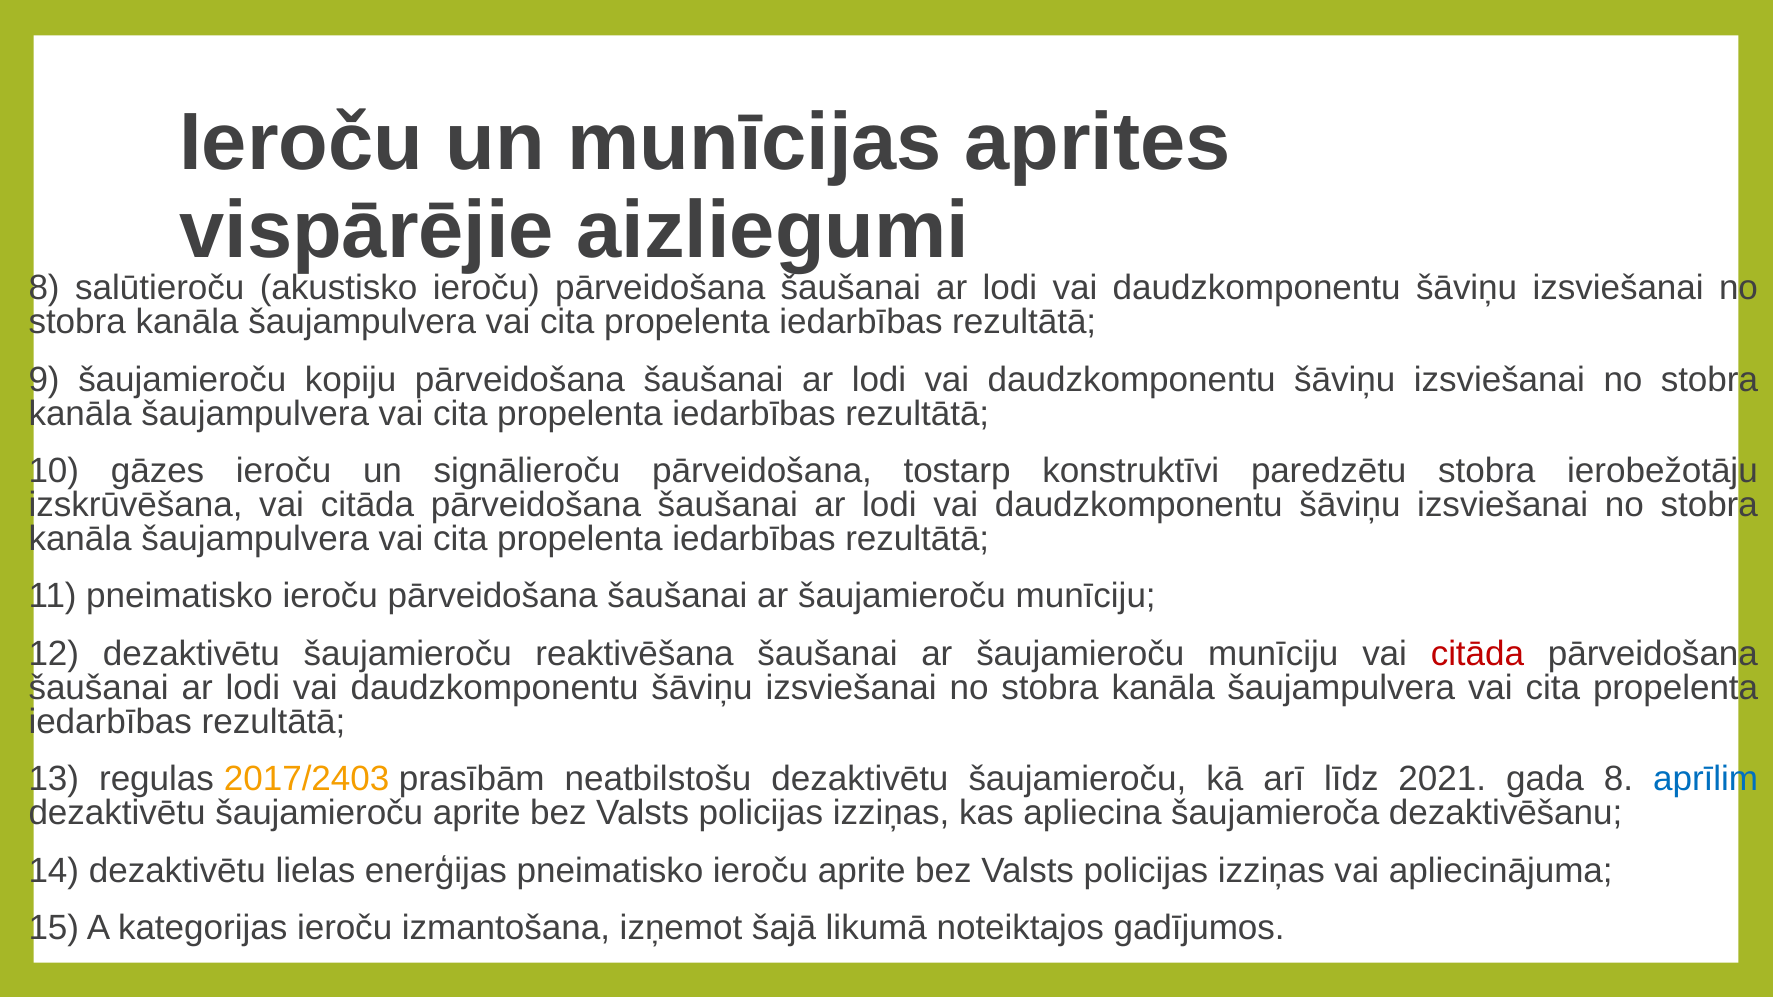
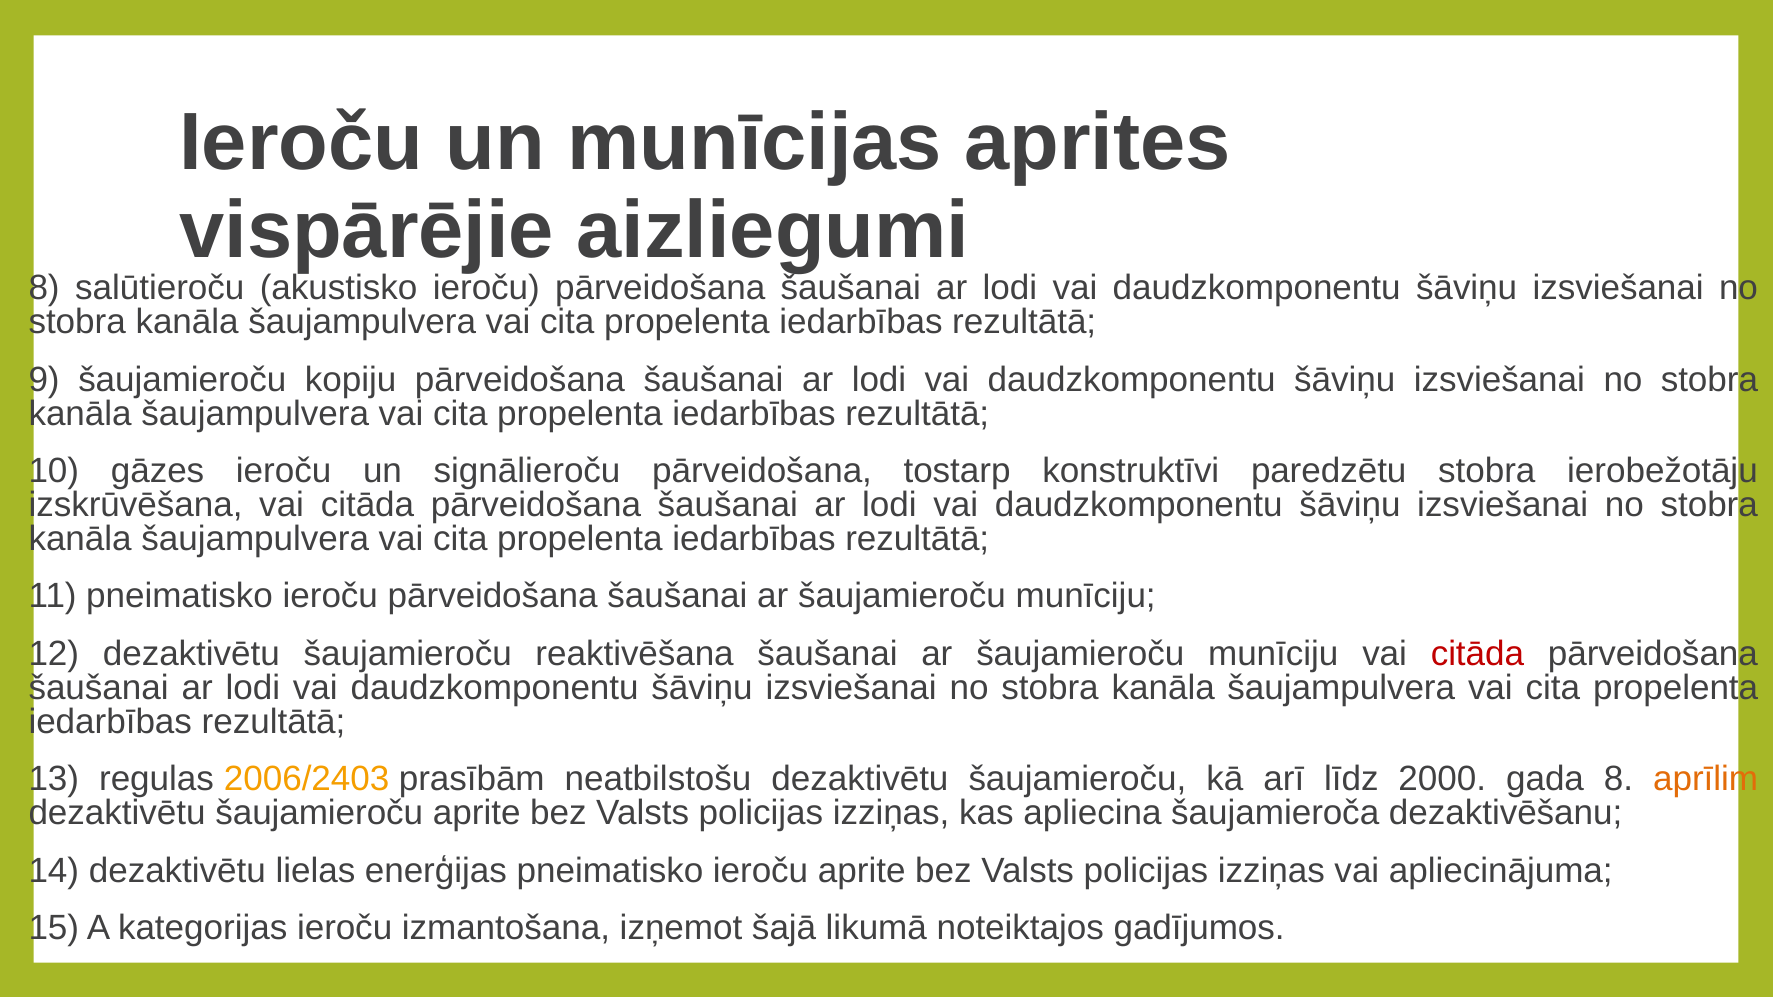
2017/2403: 2017/2403 -> 2006/2403 (307, 779)
2021: 2021 -> 2000 (1442, 779)
aprīlim colour: blue -> orange (1706, 779)
